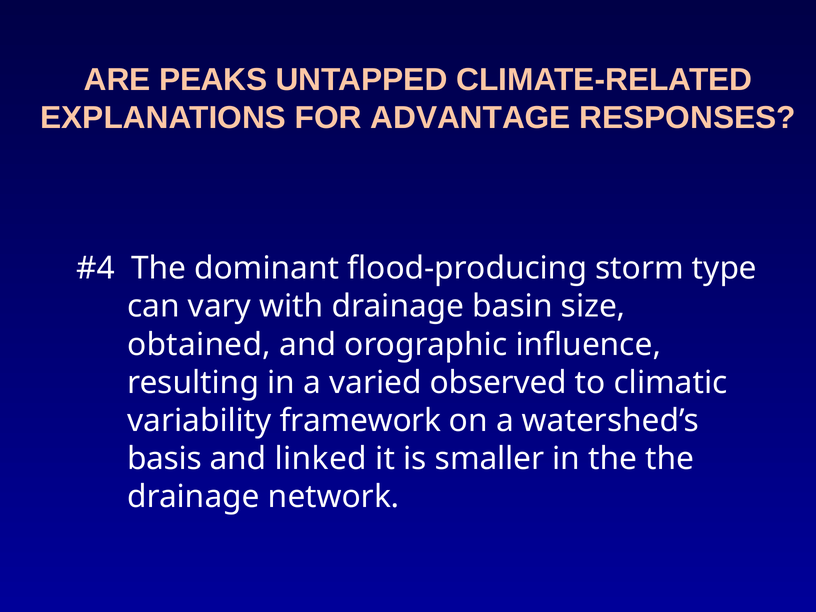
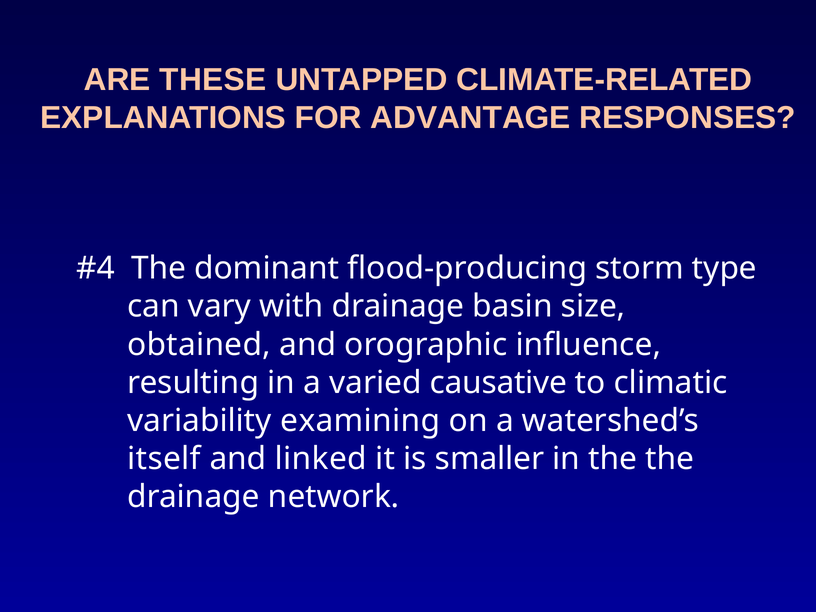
PEAKS: PEAKS -> THESE (213, 80)
observed: observed -> causative (498, 383)
framework: framework -> examining (360, 421)
basis: basis -> itself (164, 459)
